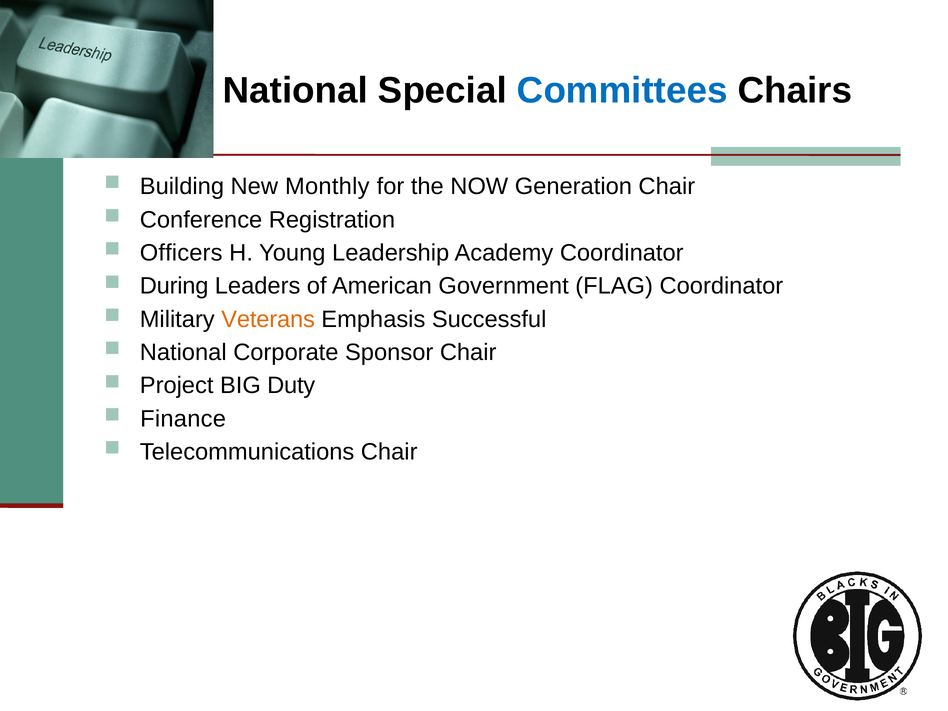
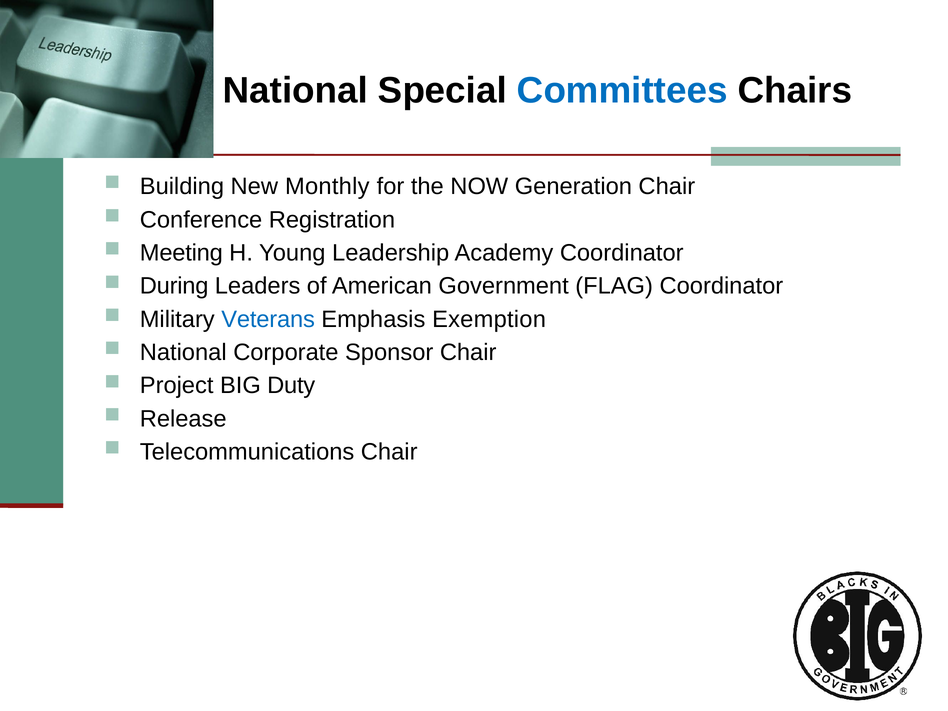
Officers: Officers -> Meeting (181, 253)
Veterans colour: orange -> blue (268, 319)
Successful: Successful -> Exemption (489, 319)
Finance: Finance -> Release (183, 419)
